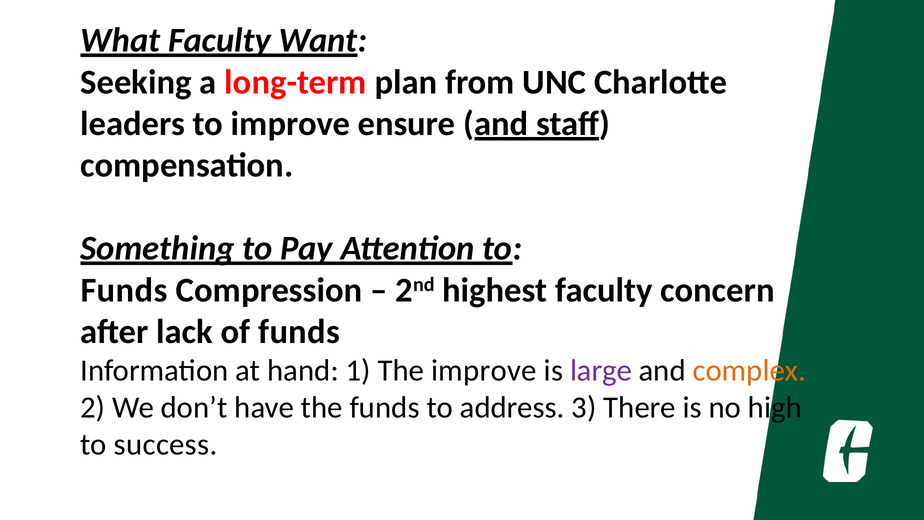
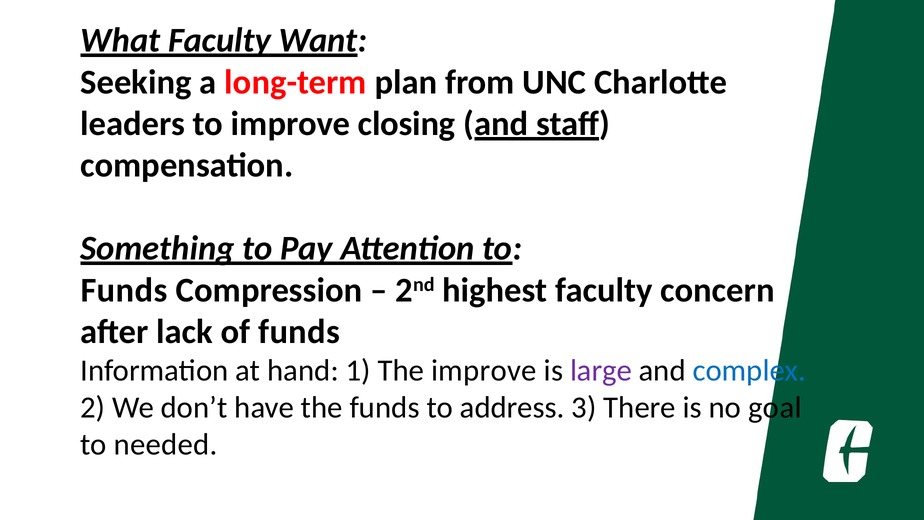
ensure: ensure -> closing (407, 124)
complex colour: orange -> blue (749, 371)
high: high -> goal (775, 408)
success: success -> needed (166, 444)
